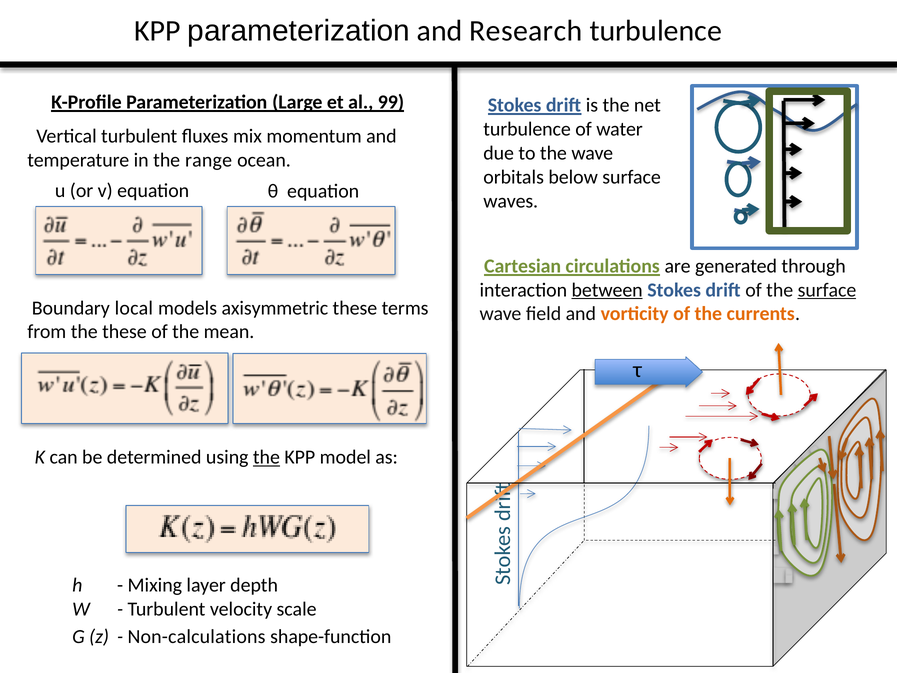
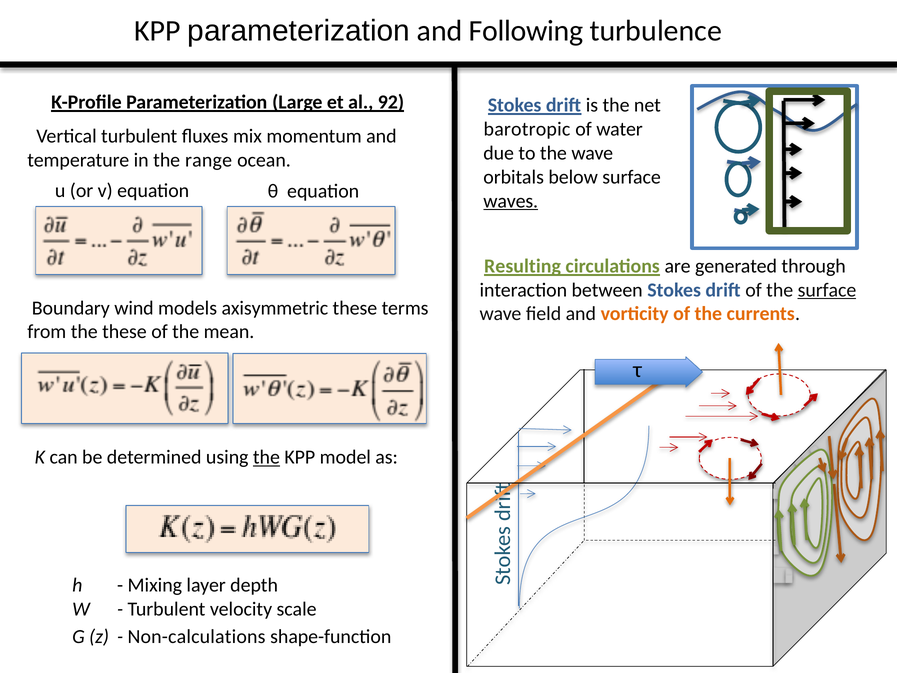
Research: Research -> Following (526, 31)
99: 99 -> 92 (391, 102)
turbulence: turbulence -> barotropic (527, 129)
waves underline: none -> present (511, 201)
Cartesian: Cartesian -> Resulting (523, 266)
between underline: present -> none (607, 290)
local: local -> wind (134, 308)
